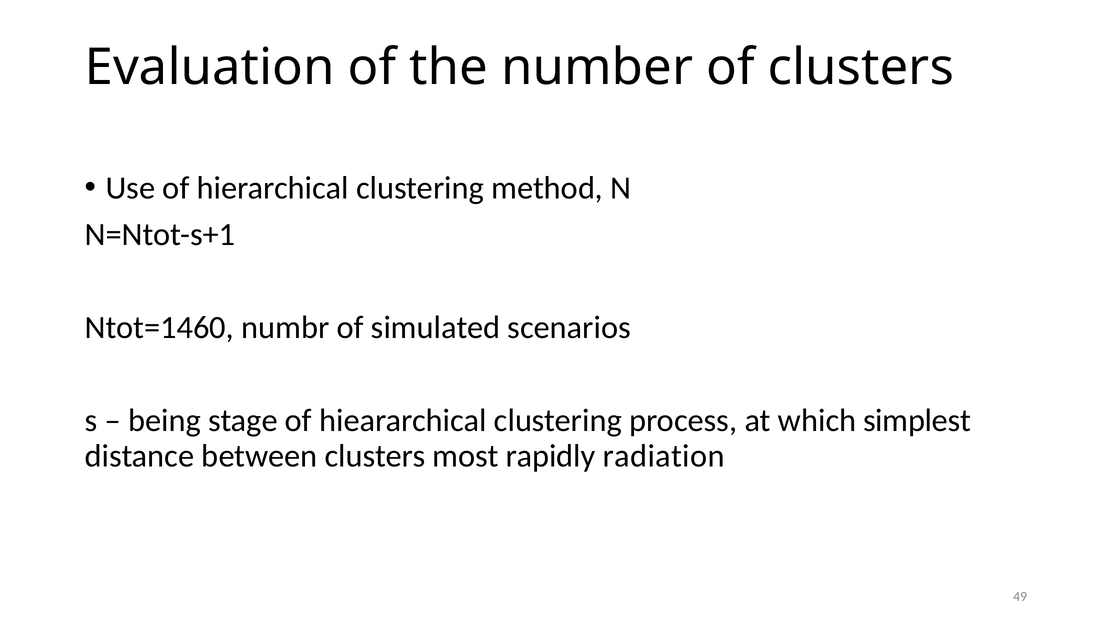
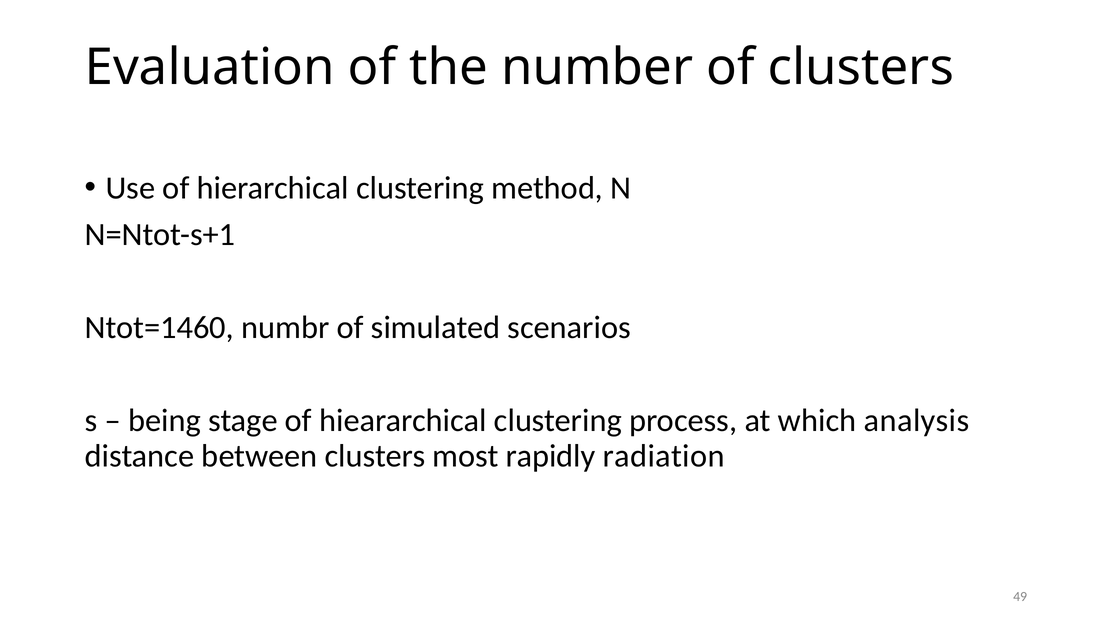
simplest: simplest -> analysis (917, 421)
